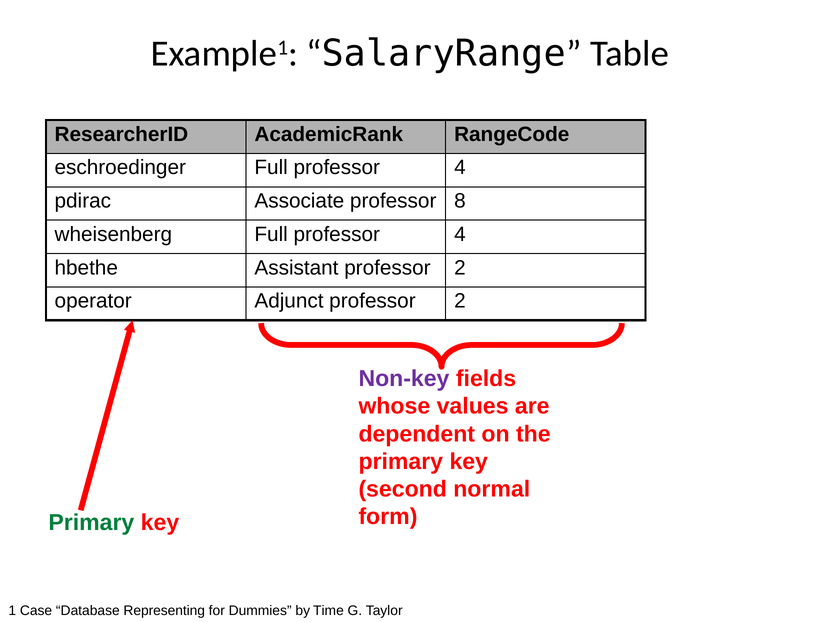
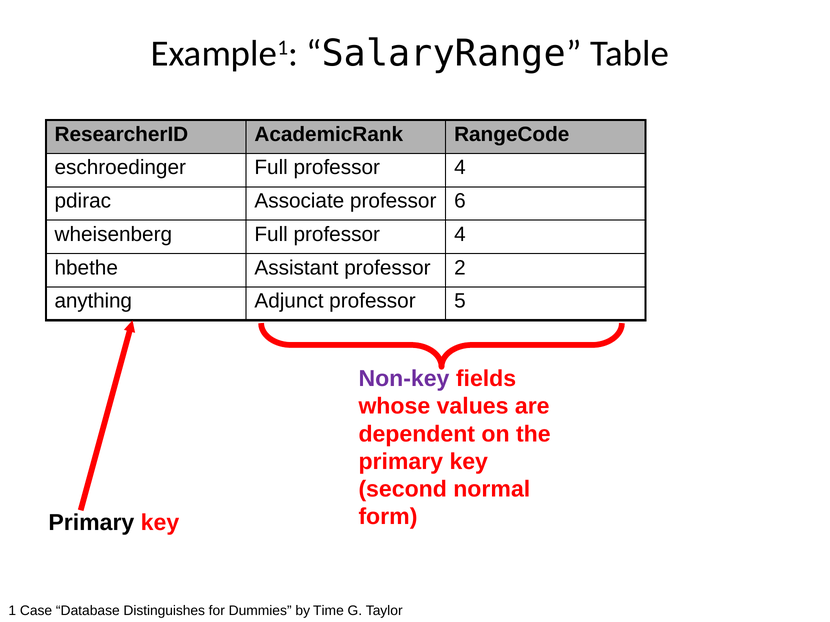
8: 8 -> 6 (460, 201)
operator: operator -> anything (93, 301)
Adjunct professor 2: 2 -> 5 (460, 301)
Primary colour: green -> black (91, 523)
Representing: Representing -> Distinguishes (164, 611)
